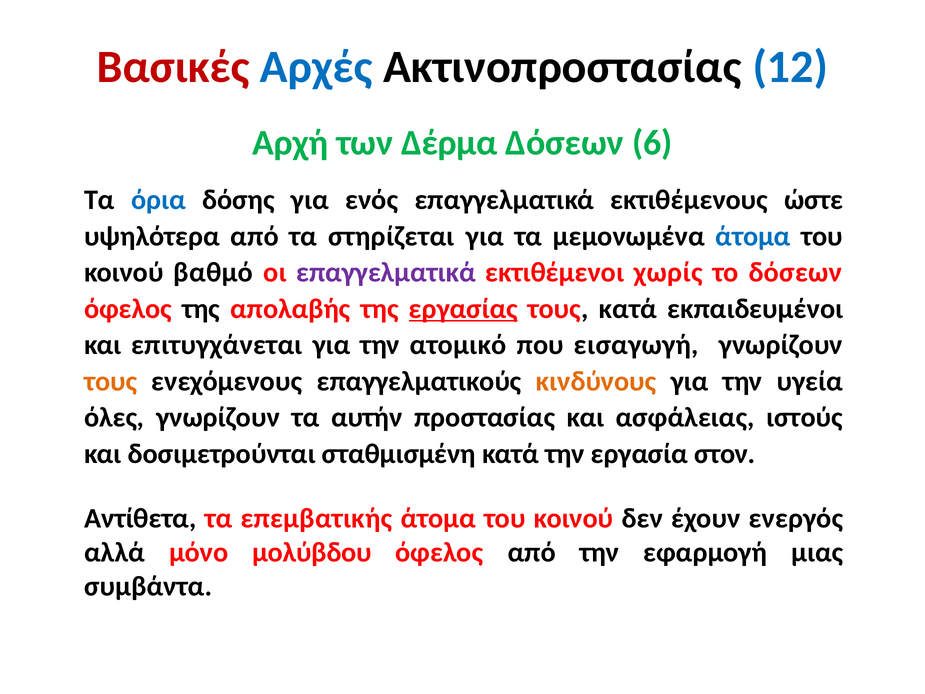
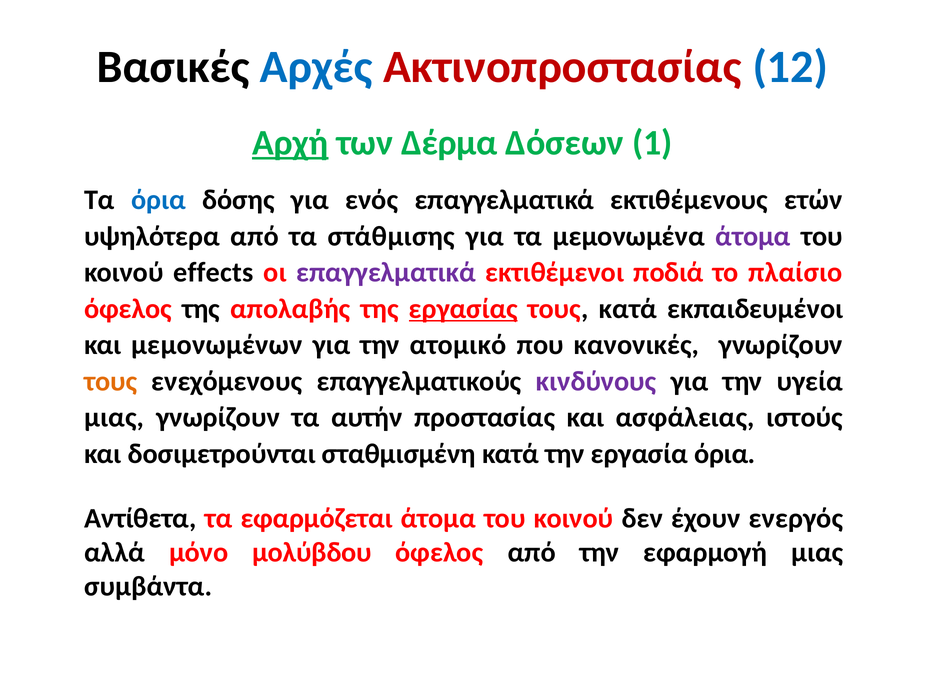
Βασικές colour: red -> black (173, 67)
Ακτινοπροστασίας colour: black -> red (562, 67)
Αρχή underline: none -> present (290, 143)
6: 6 -> 1 (652, 143)
ώστε: ώστε -> ετών (813, 200)
στηρίζεται: στηρίζεται -> στάθμισης (391, 236)
άτομα colour: blue -> purple (753, 236)
βαθμό: βαθμό -> effects (213, 272)
χωρίς: χωρίς -> ποδιά (669, 272)
το δόσεων: δόσεων -> πλαίσιο (795, 272)
επιτυγχάνεται: επιτυγχάνεται -> μεμονωμένων (217, 345)
εισαγωγή: εισαγωγή -> κανονικές (636, 345)
κινδύνους colour: orange -> purple (596, 381)
όλες: όλες -> μιας (114, 417)
εργασία στον: στον -> όρια (725, 454)
επεμβατικής: επεμβατικής -> εφαρμόζεται (317, 518)
